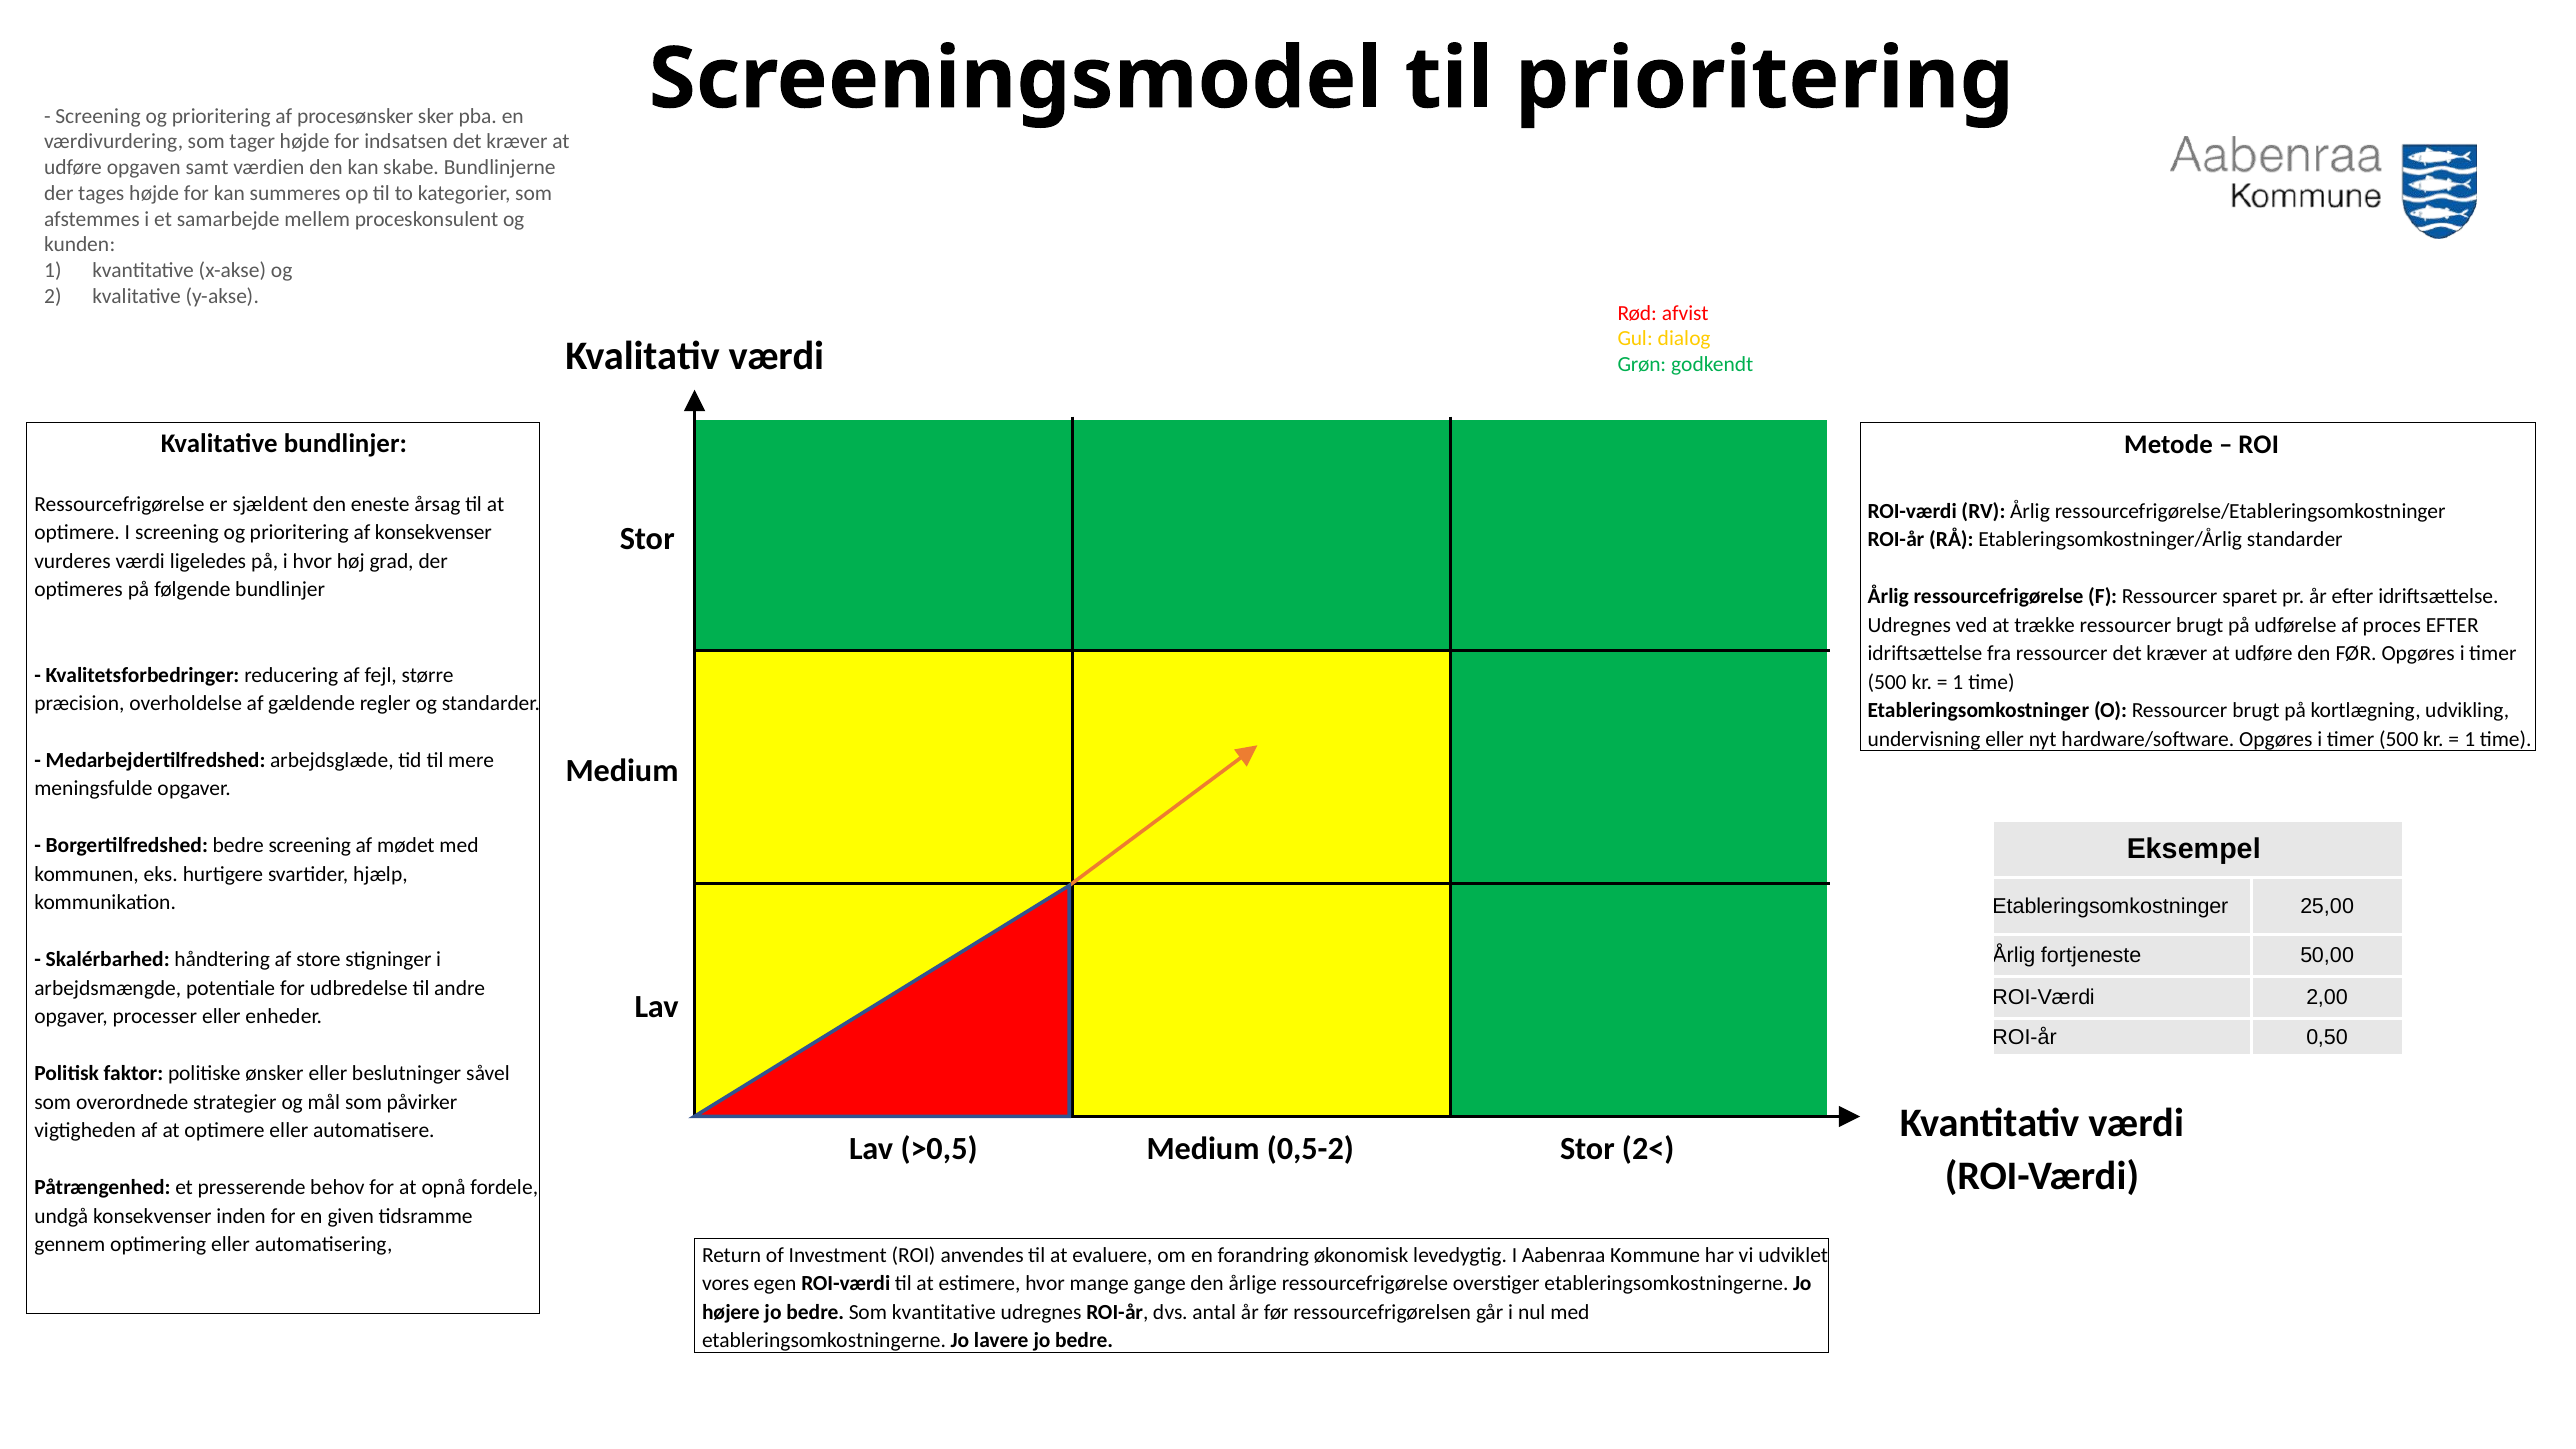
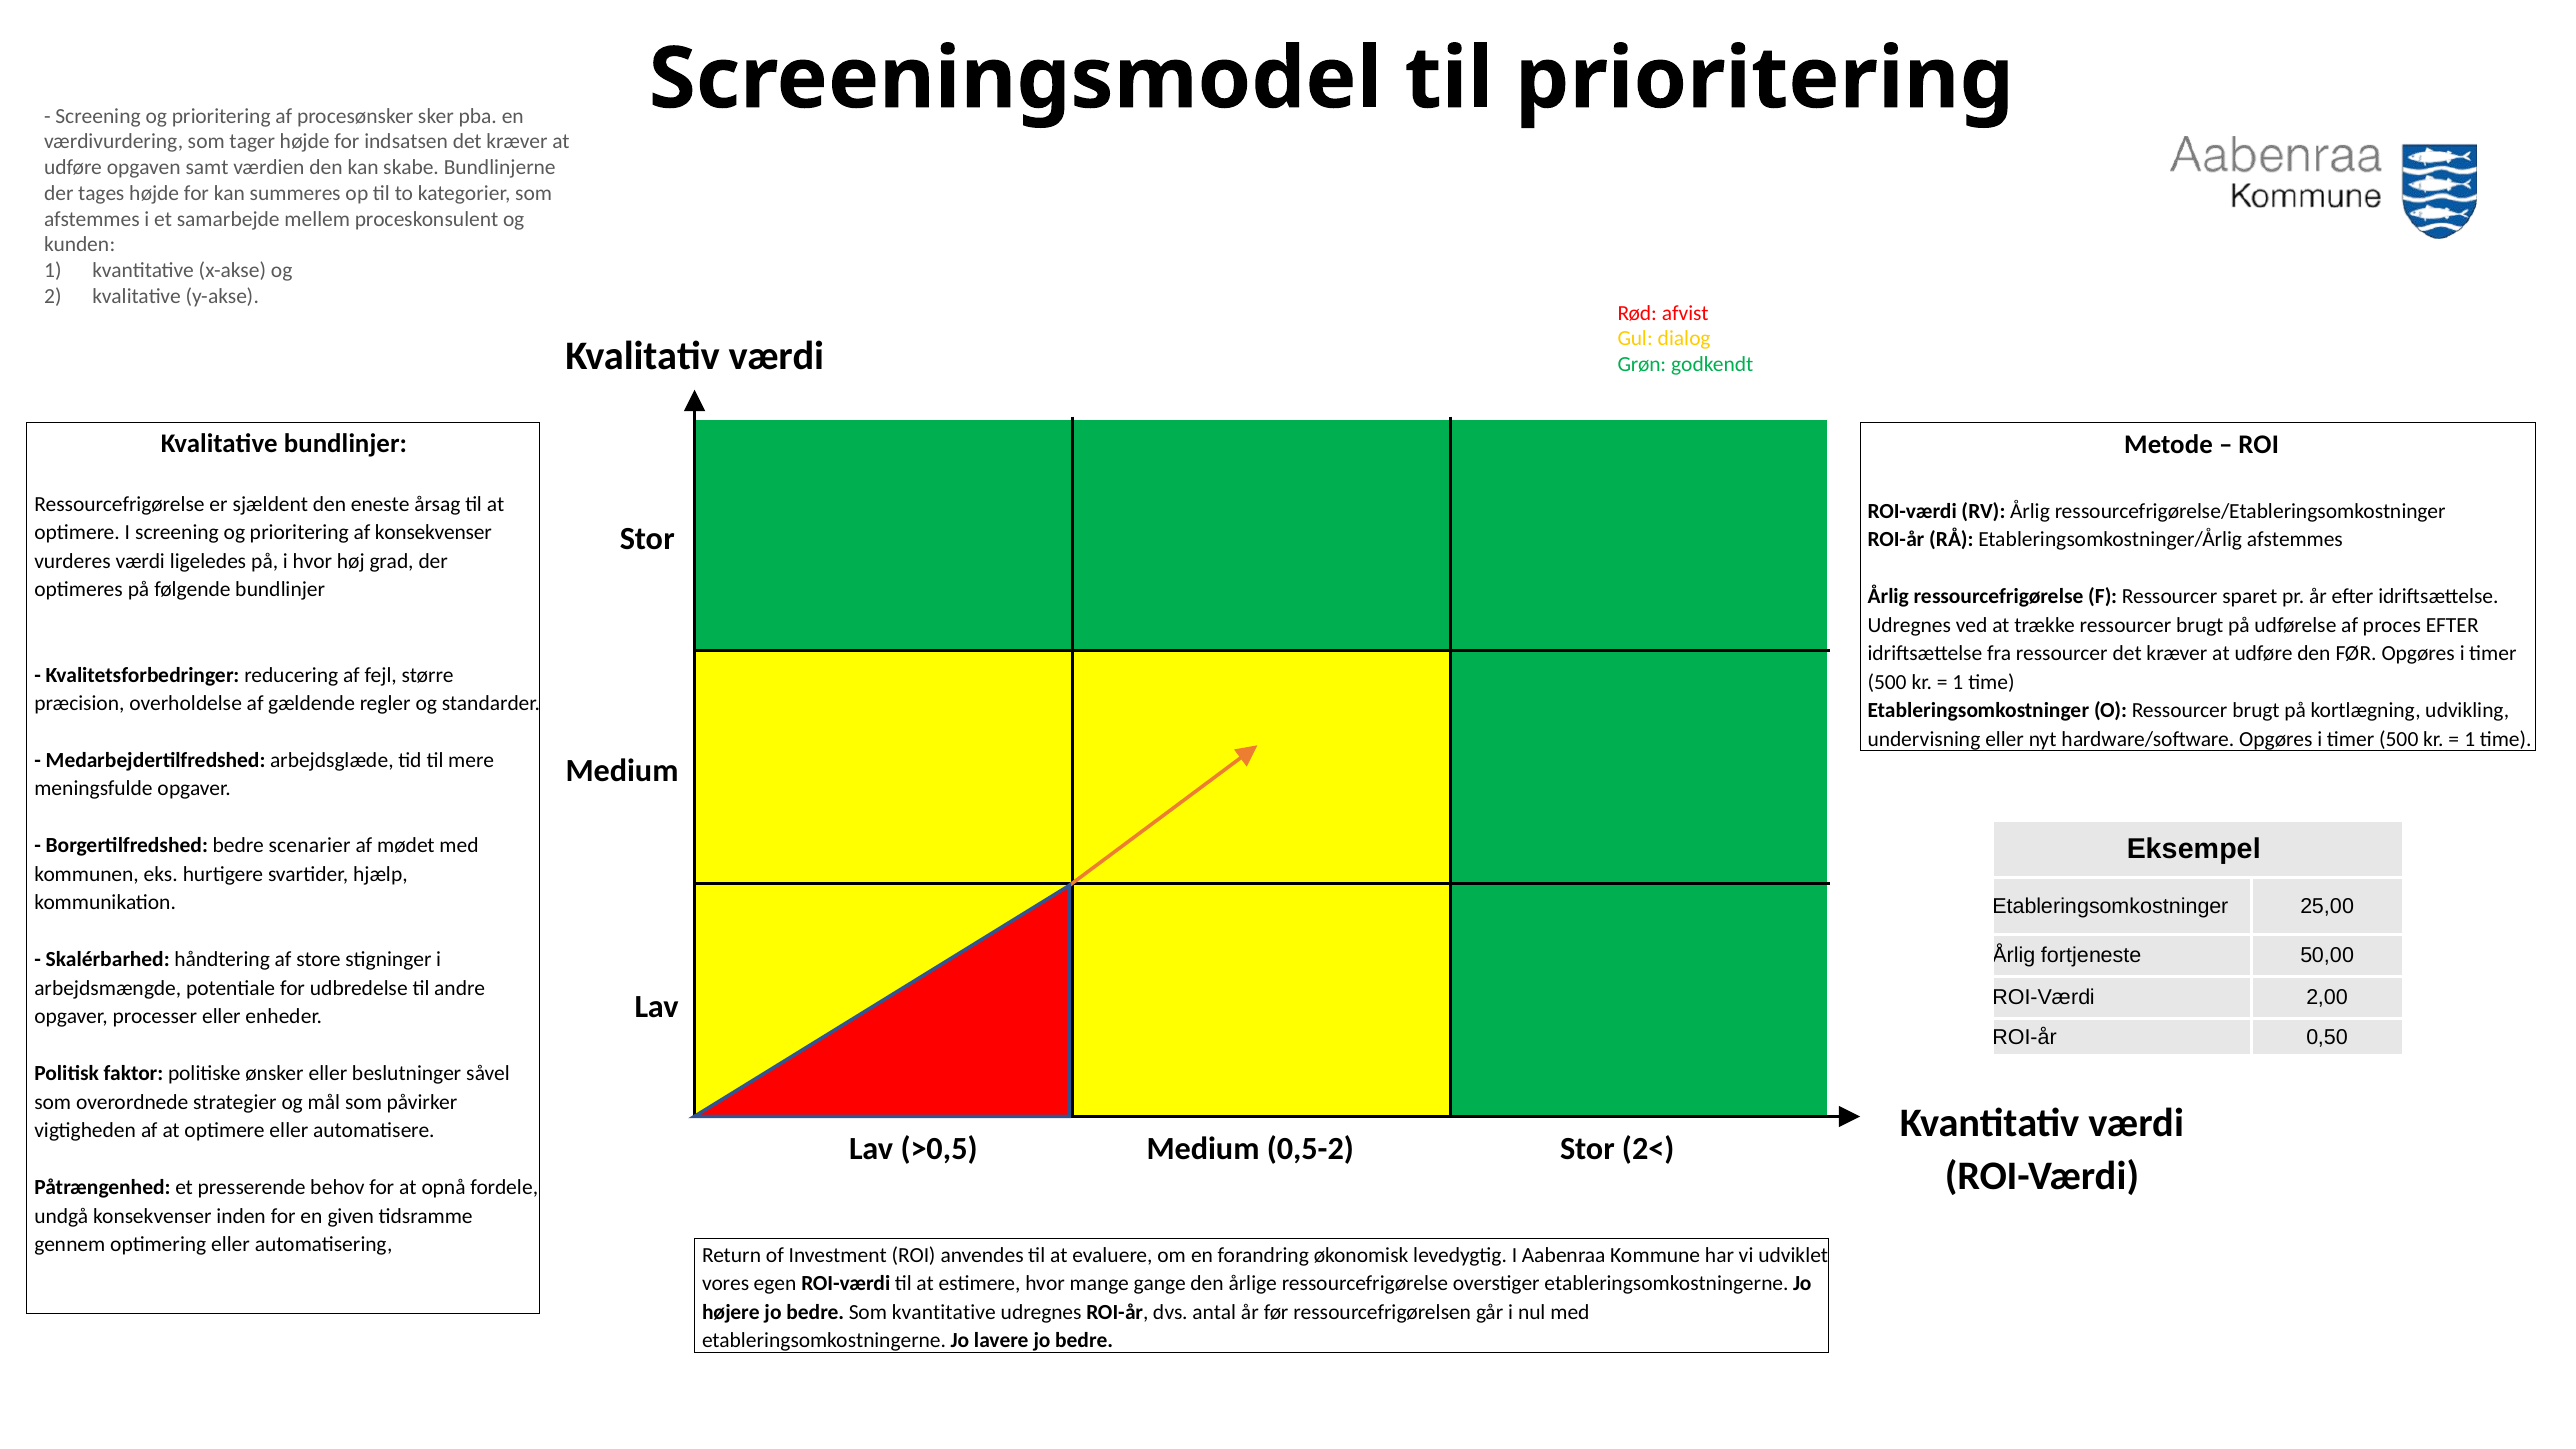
Etableringsomkostninger/Årlig standarder: standarder -> afstemmes (2295, 540)
bedre screening: screening -> scenarier (310, 846)
